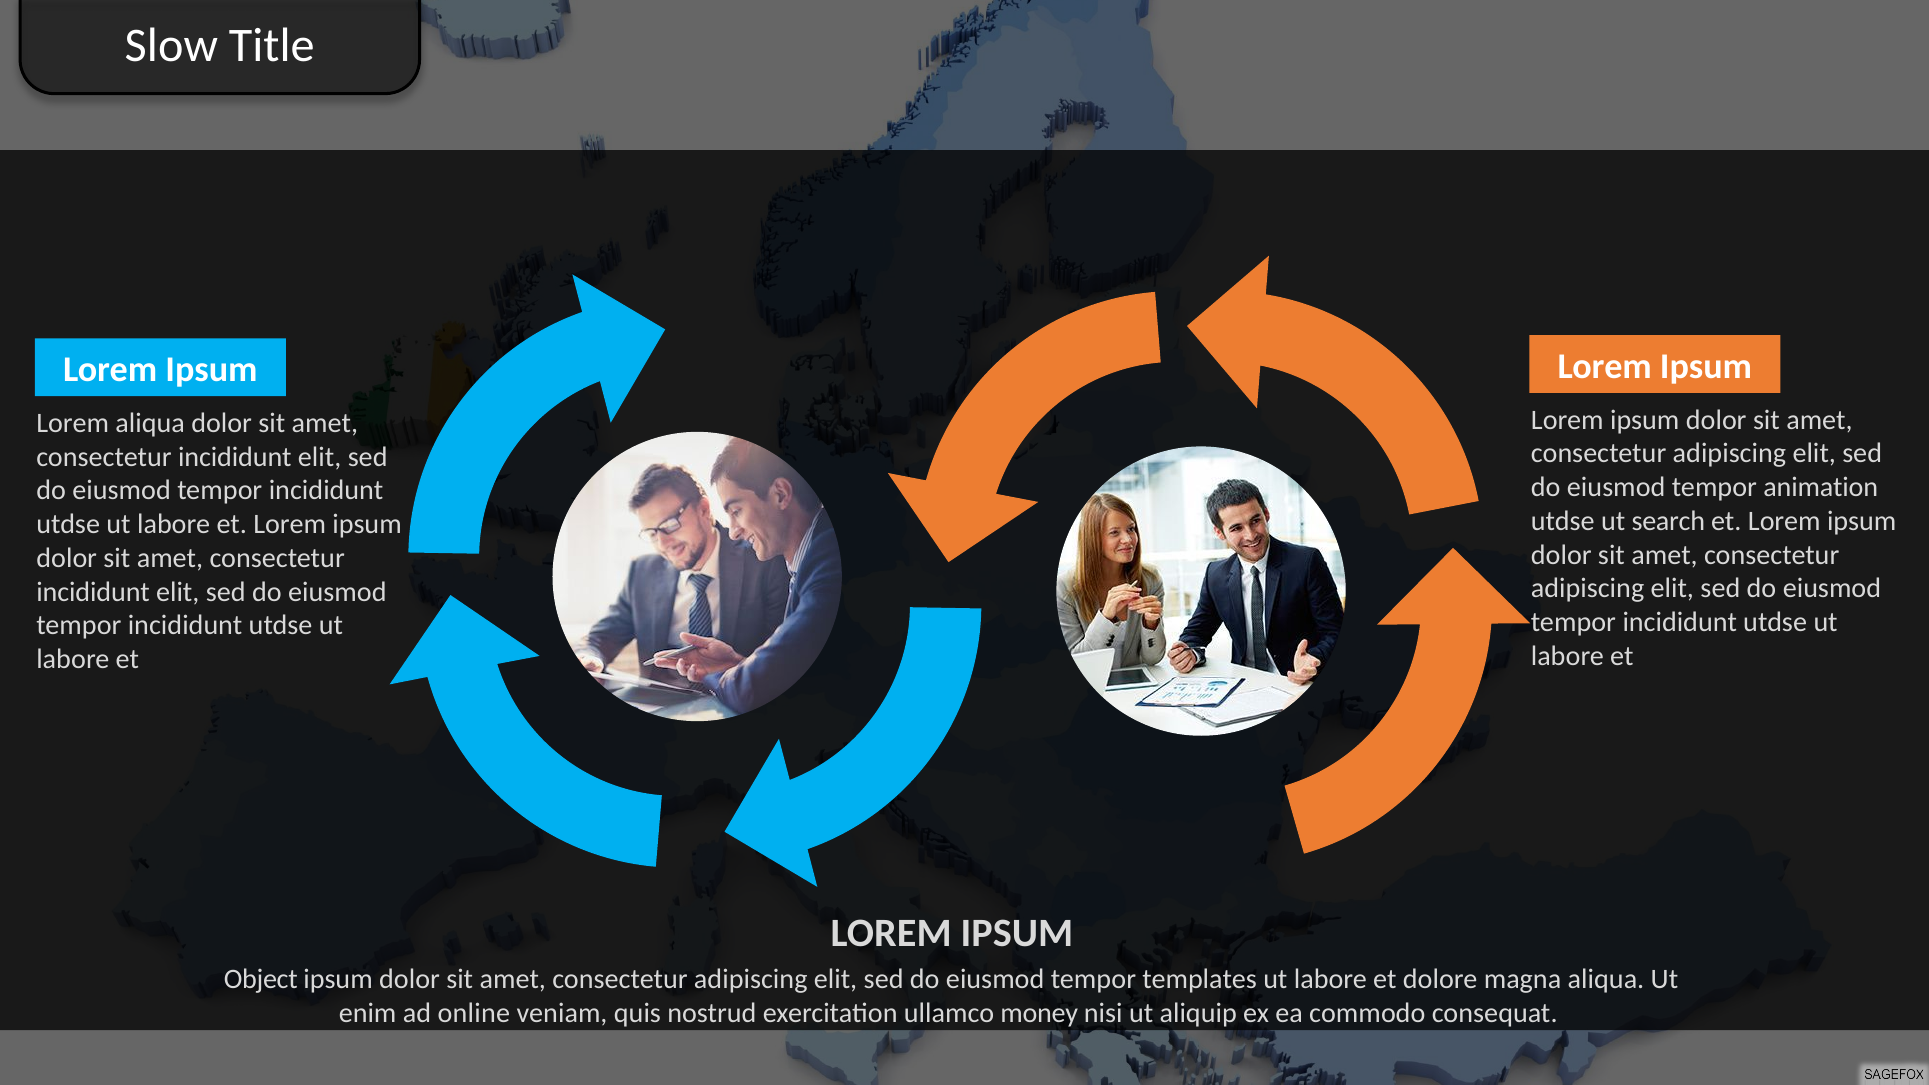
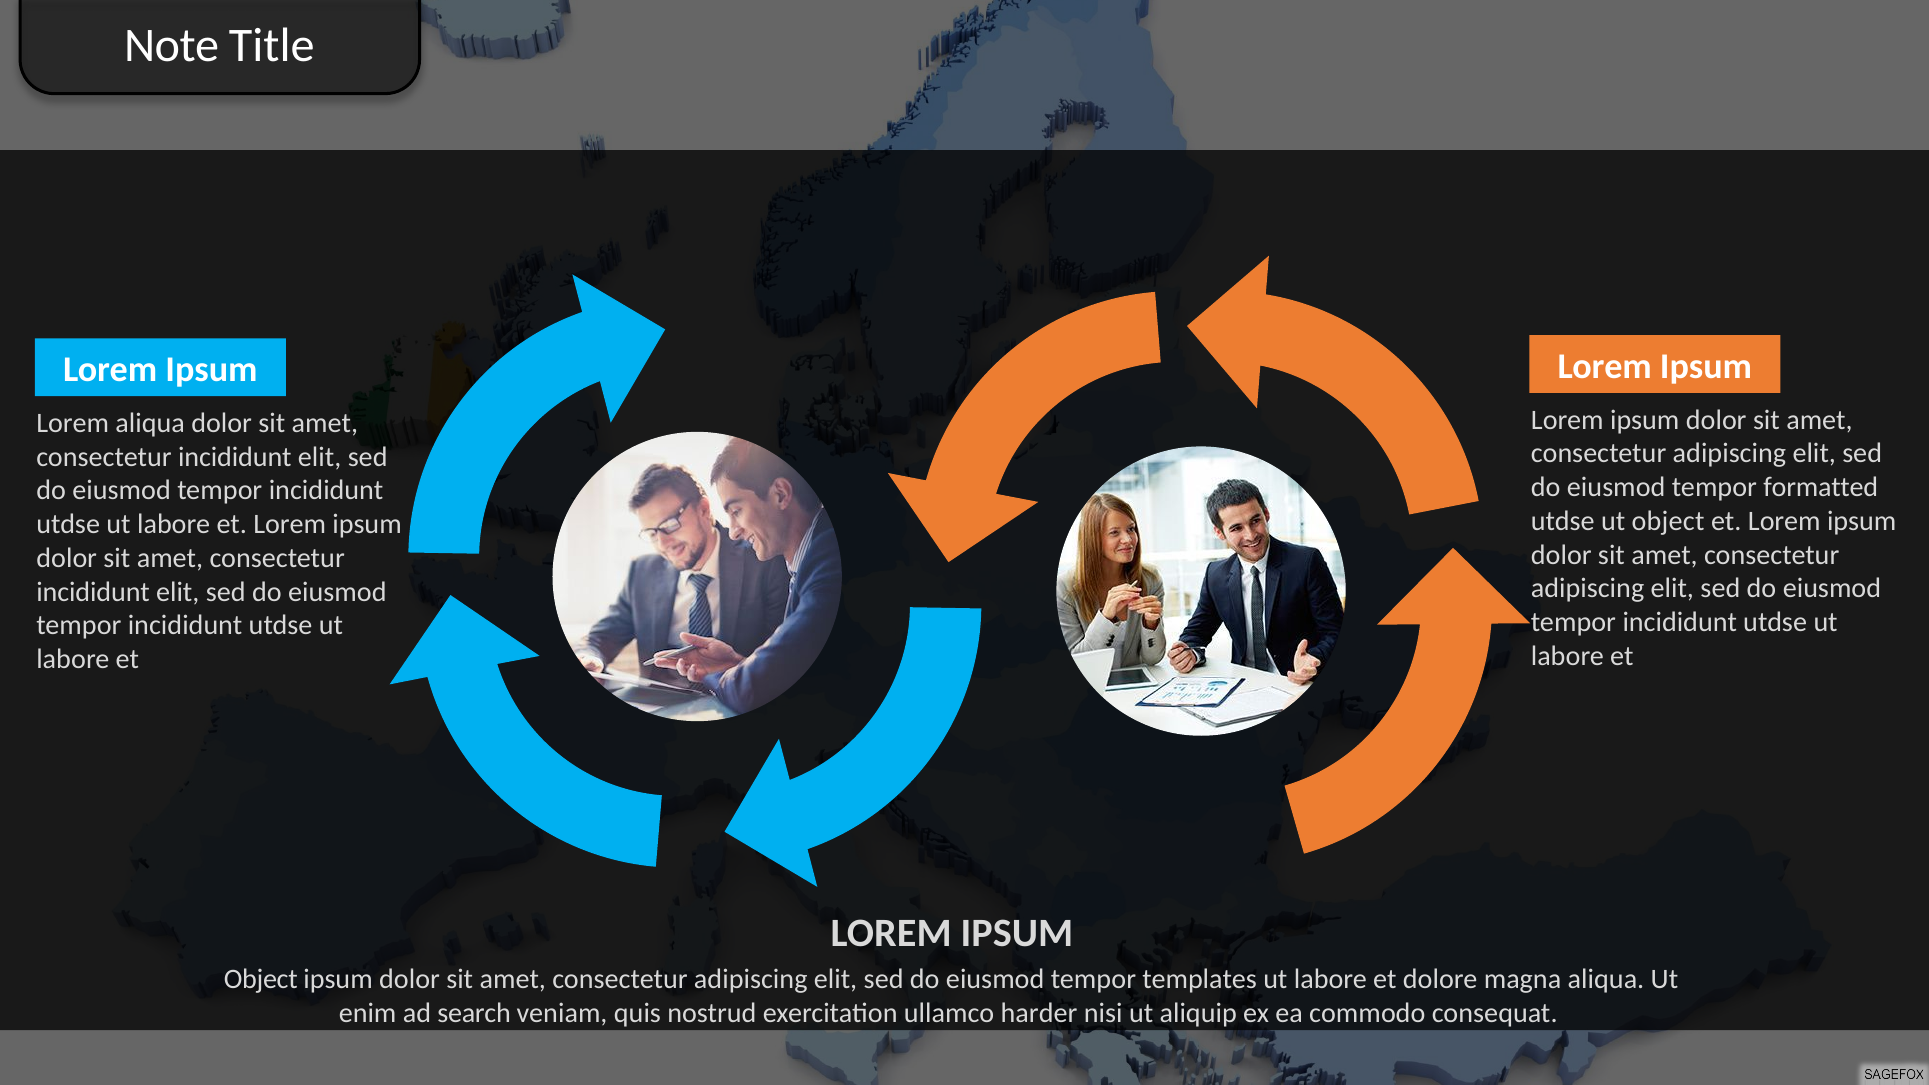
Slow: Slow -> Note (172, 46)
animation: animation -> formatted (1821, 487)
ut search: search -> object (1668, 521)
online: online -> search (474, 1013)
money: money -> harder (1039, 1013)
